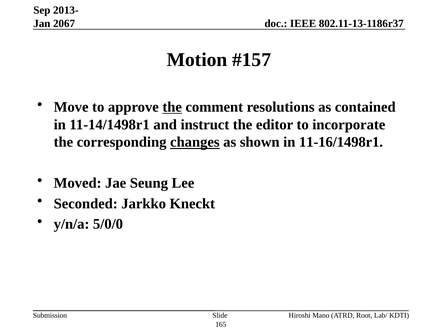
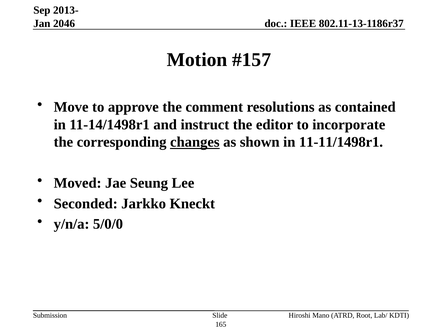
2067: 2067 -> 2046 (64, 23)
the underline: present -> none (172, 107)
11-16/1498r1: 11-16/1498r1 -> 11-11/1498r1 (341, 142)
